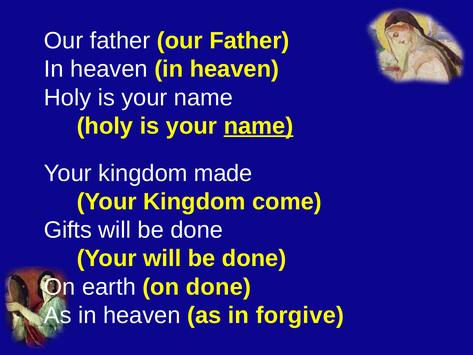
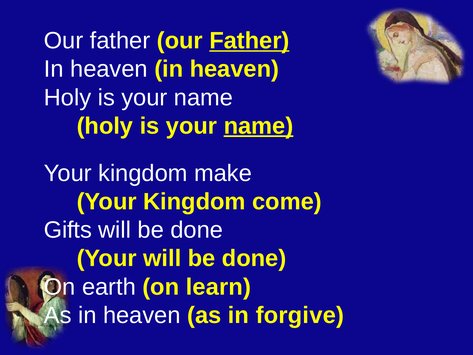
Father underline: none -> present (249, 41)
made: made -> make (223, 173)
on done: done -> learn (218, 287)
